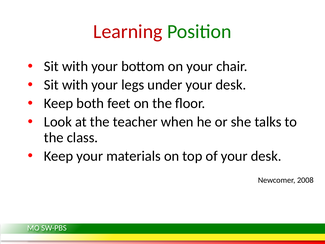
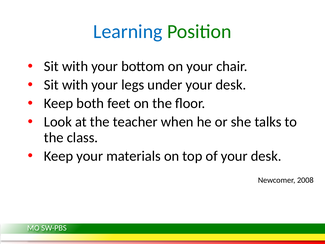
Learning colour: red -> blue (128, 31)
